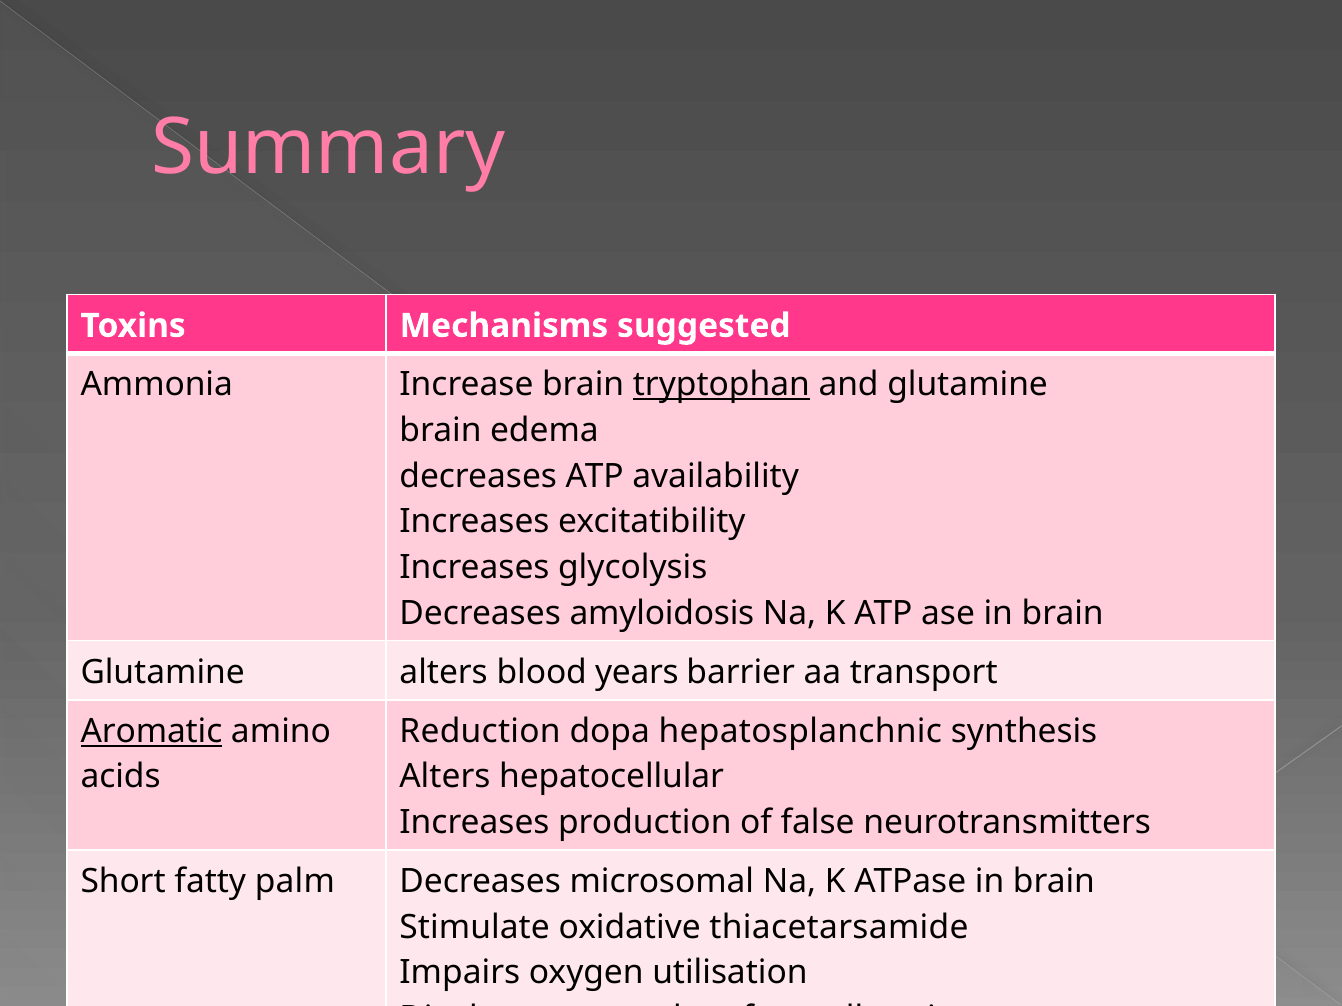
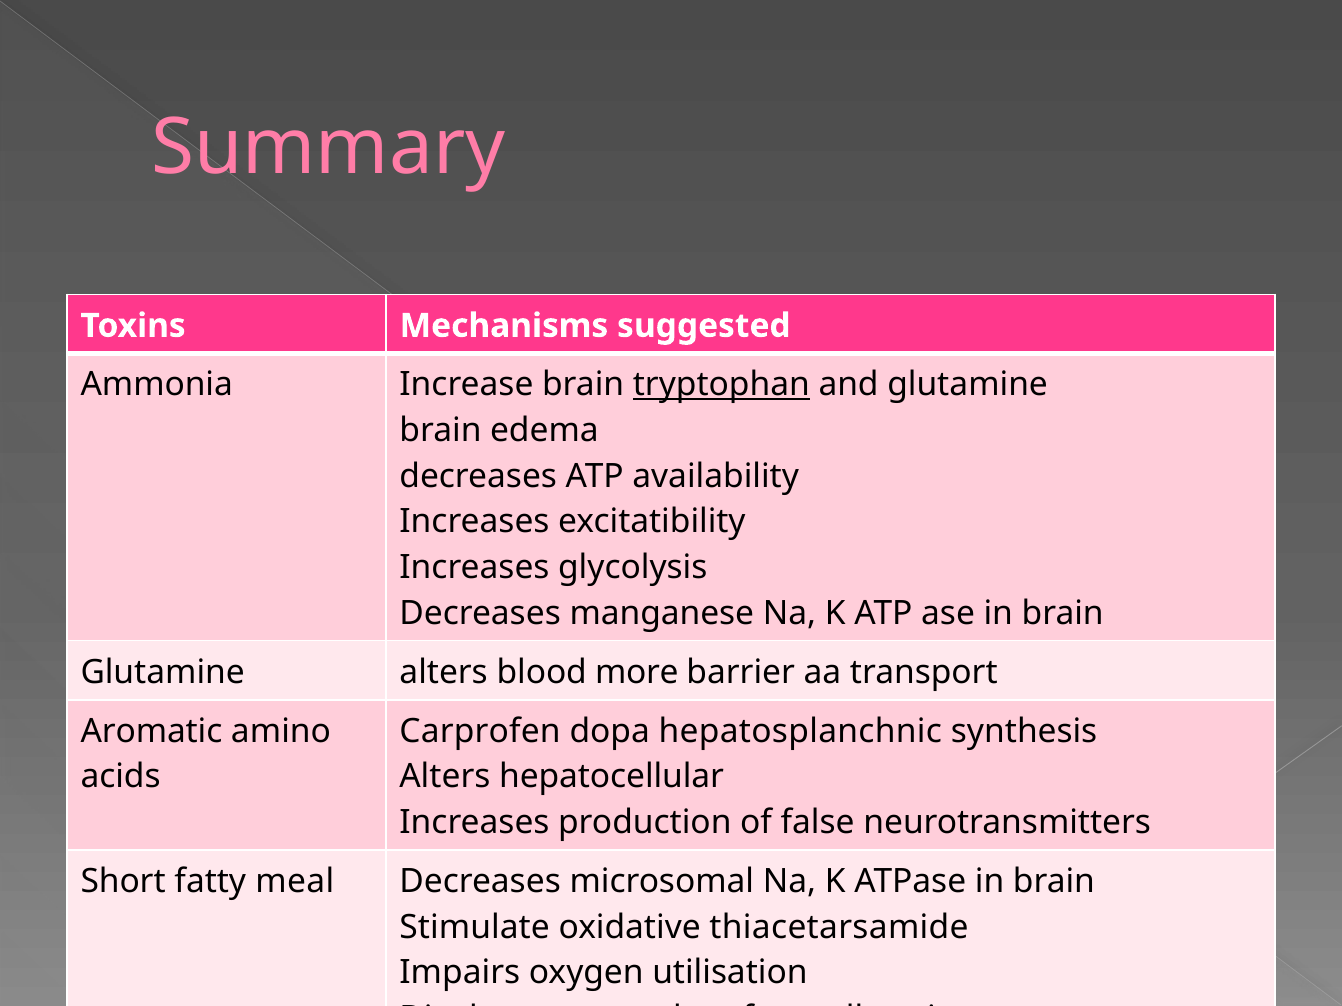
amyloidosis: amyloidosis -> manganese (662, 613)
years: years -> more (637, 672)
Aromatic underline: present -> none (151, 732)
Reduction: Reduction -> Carprofen (480, 732)
palm: palm -> meal (295, 882)
